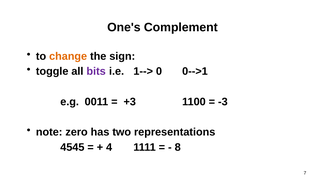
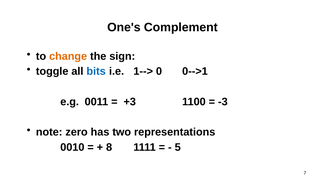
bits colour: purple -> blue (96, 71)
4545: 4545 -> 0010 (72, 147)
4: 4 -> 8 (109, 147)
8: 8 -> 5 (178, 147)
